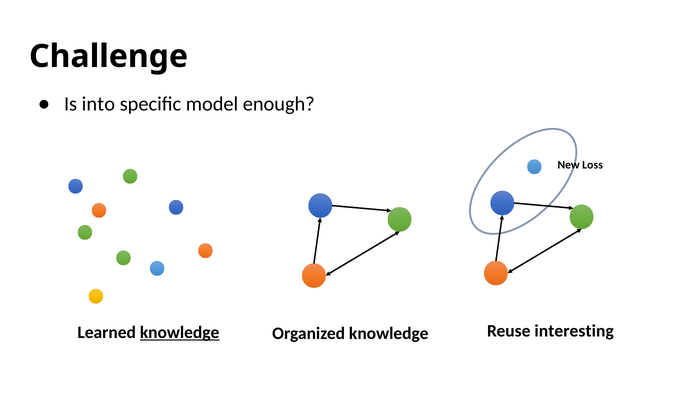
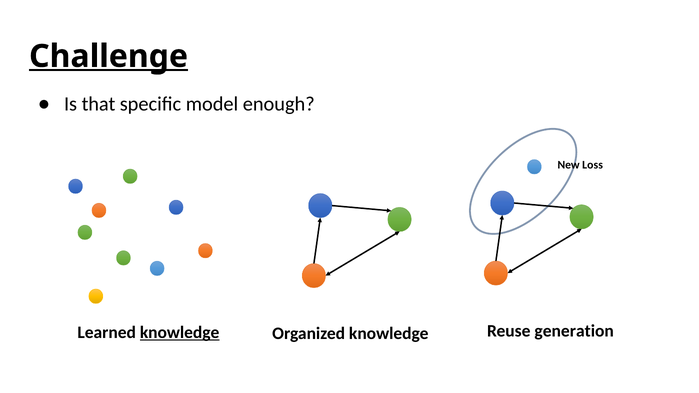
Challenge underline: none -> present (109, 56)
into: into -> that (98, 104)
interesting: interesting -> generation (574, 331)
